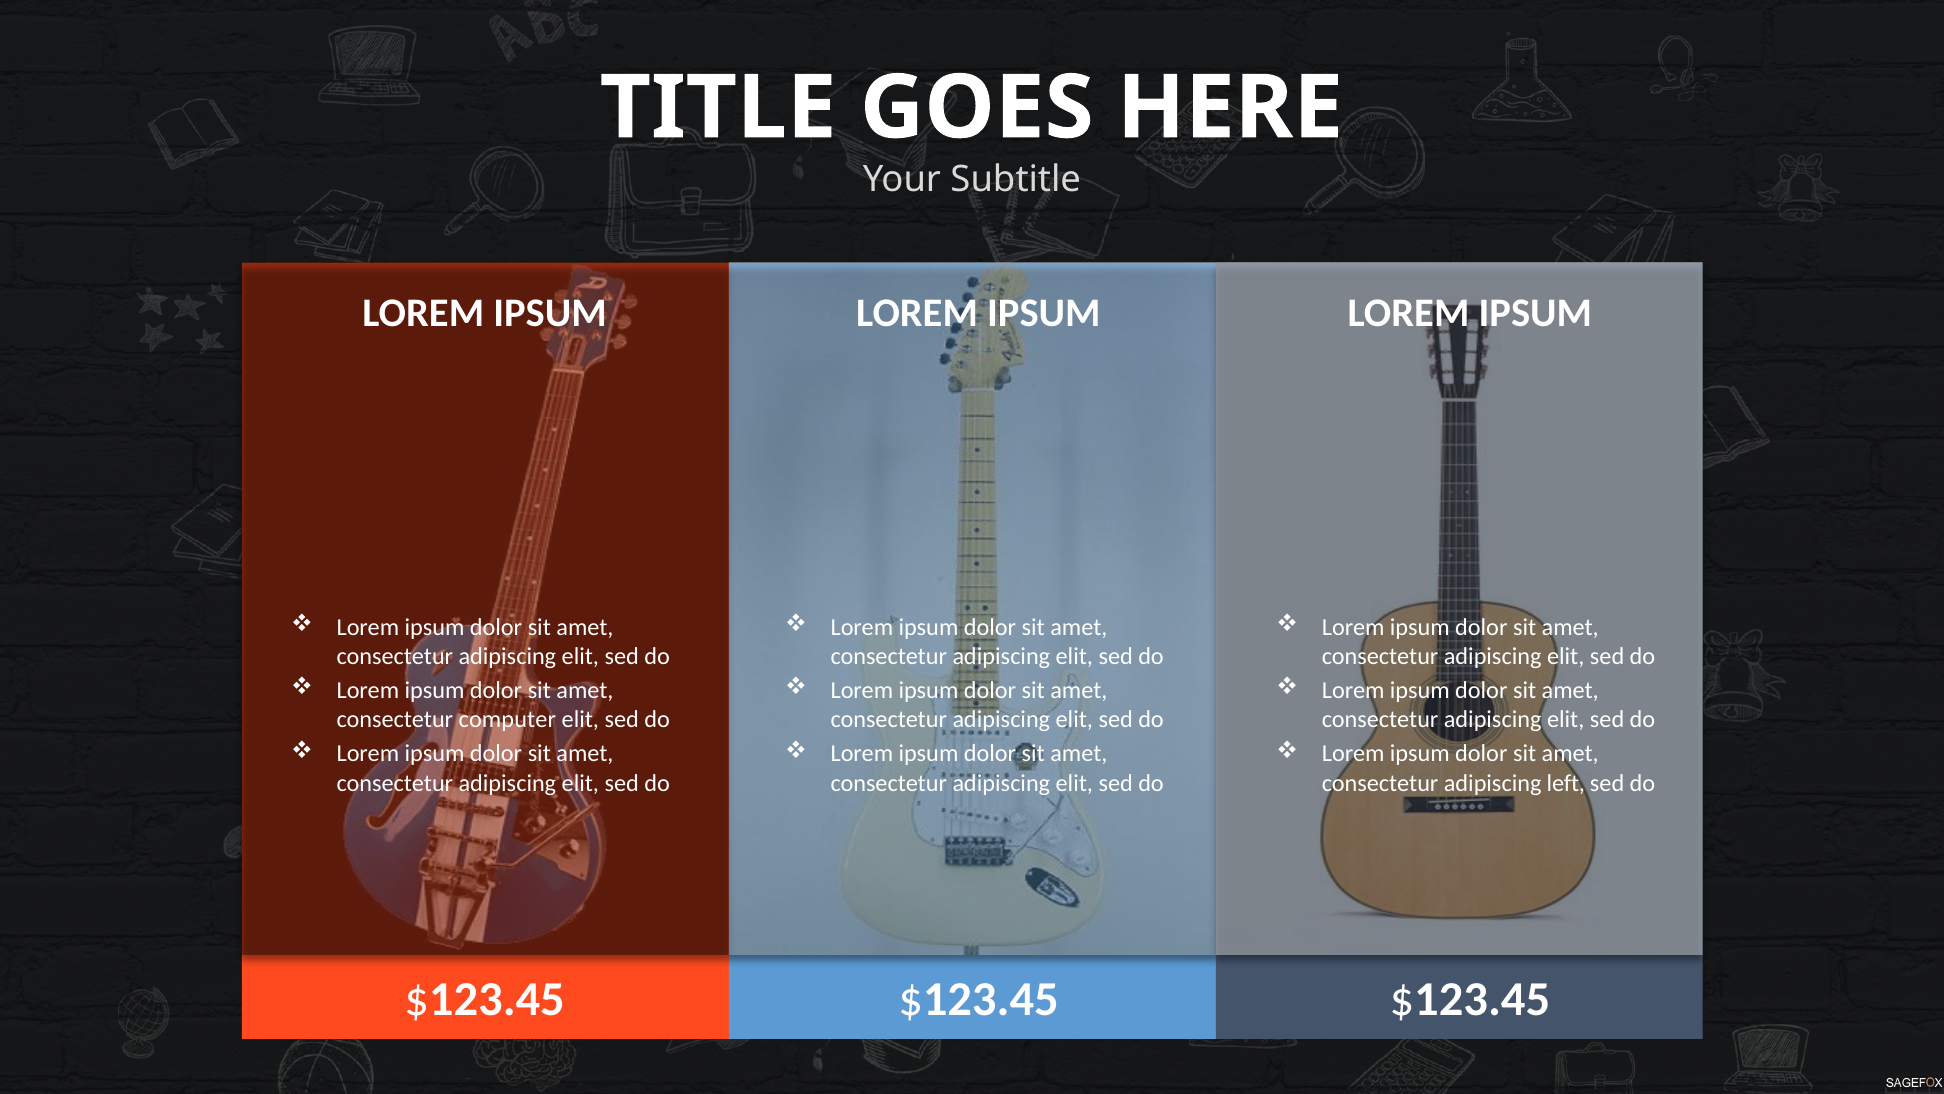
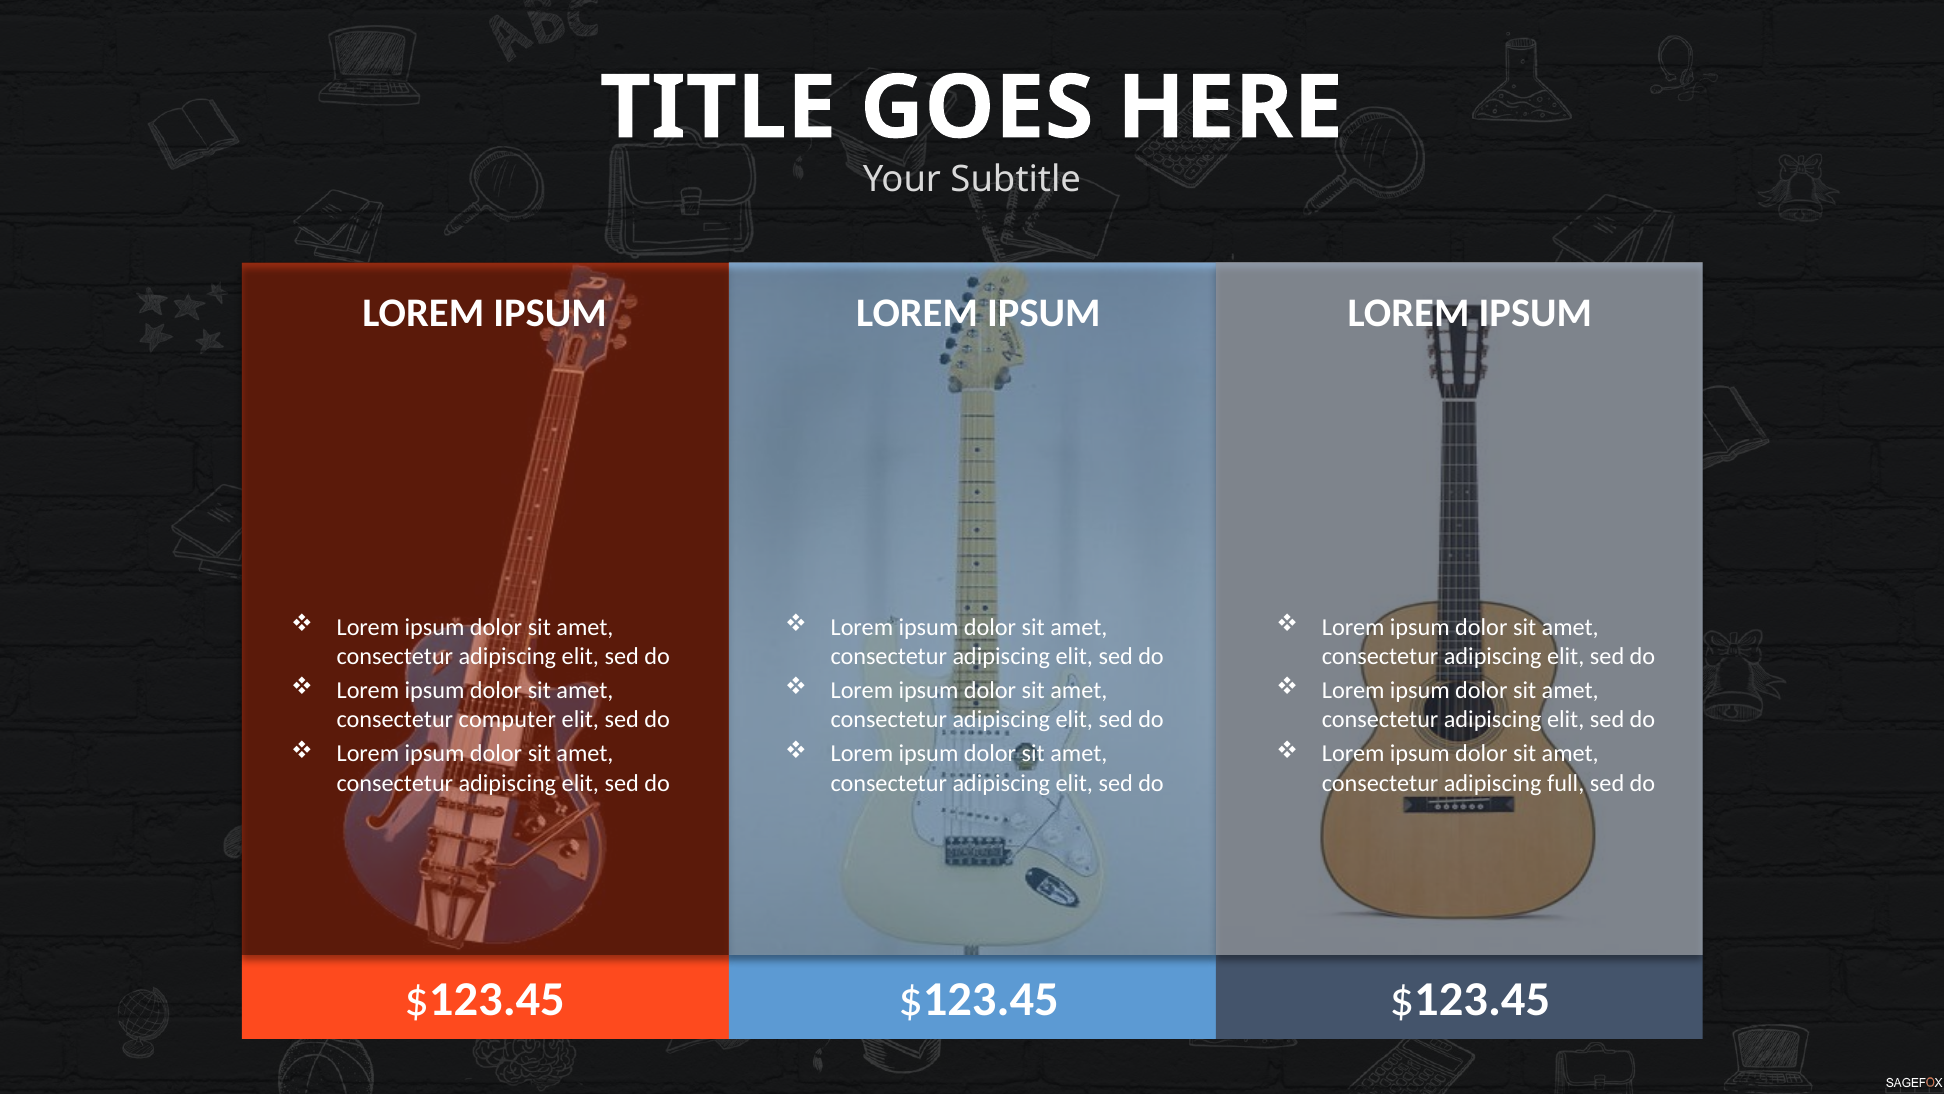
left: left -> full (1566, 783)
